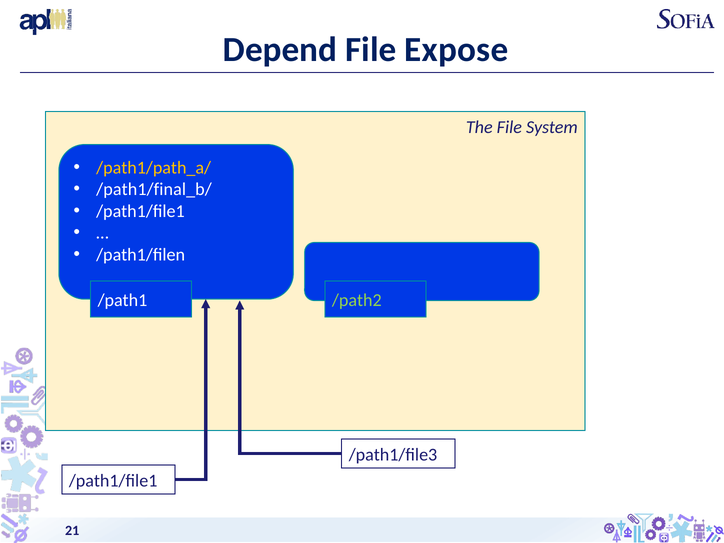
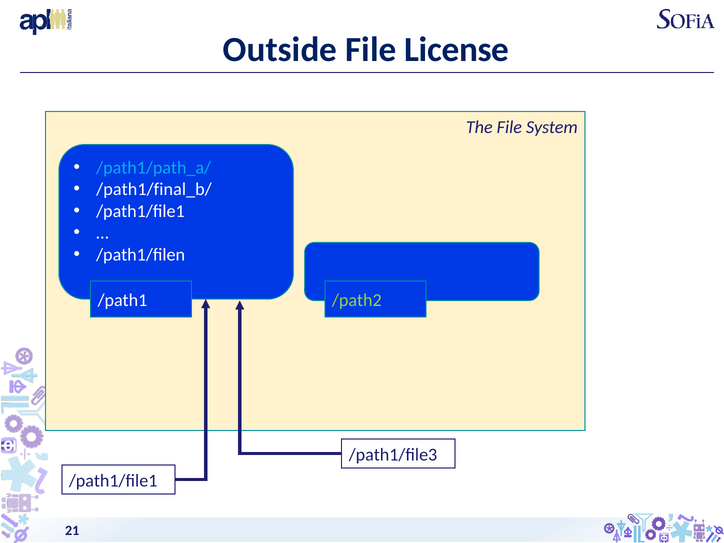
Depend: Depend -> Outside (280, 50)
Expose: Expose -> License (457, 50)
/path1/path_a/ colour: yellow -> light blue (154, 168)
